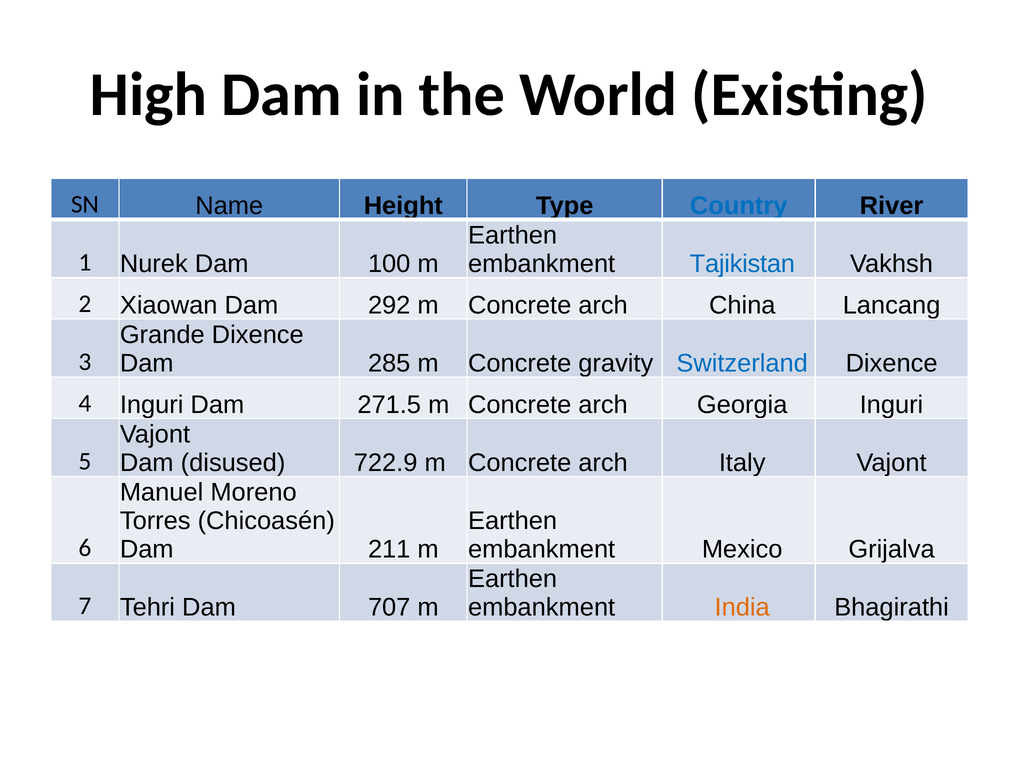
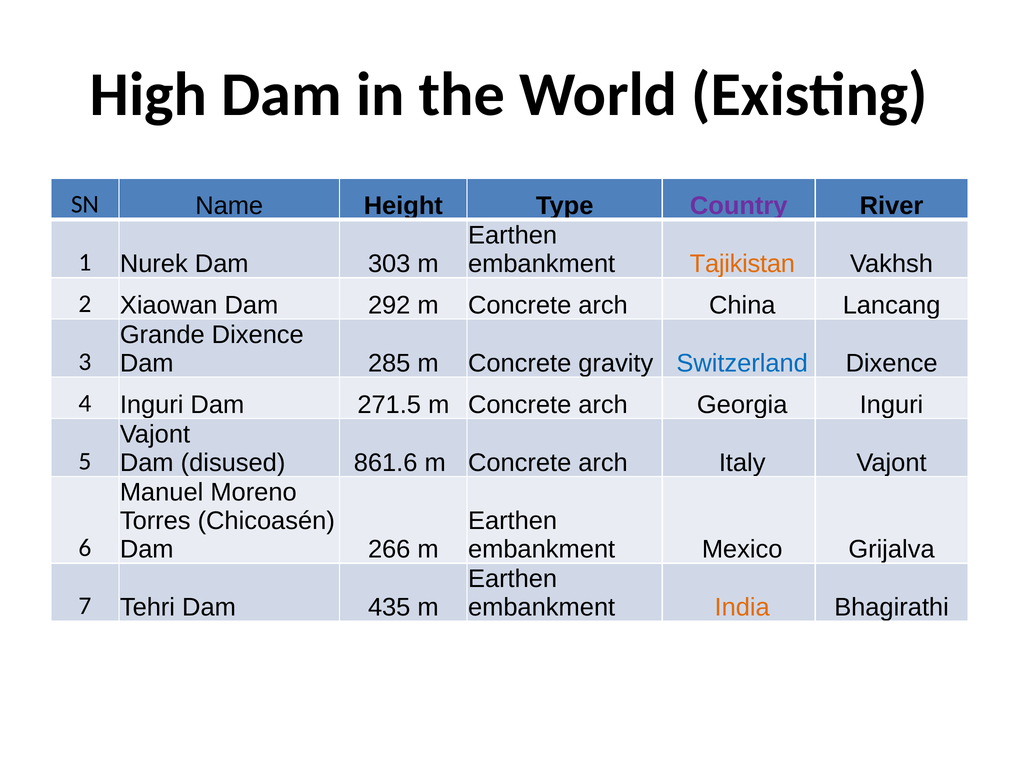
Country colour: blue -> purple (739, 206)
Tajikistan colour: blue -> orange (742, 264)
100: 100 -> 303 (389, 264)
722.9: 722.9 -> 861.6 (386, 463)
211: 211 -> 266 (389, 550)
707: 707 -> 435 (389, 608)
